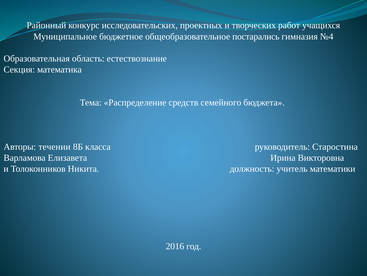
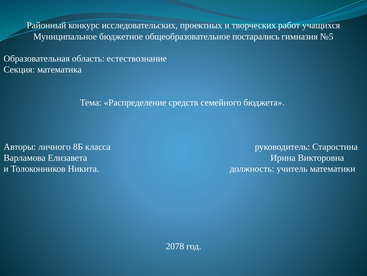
№4: №4 -> №5 (327, 36)
течении: течении -> личного (54, 146)
2016: 2016 -> 2078 (175, 246)
